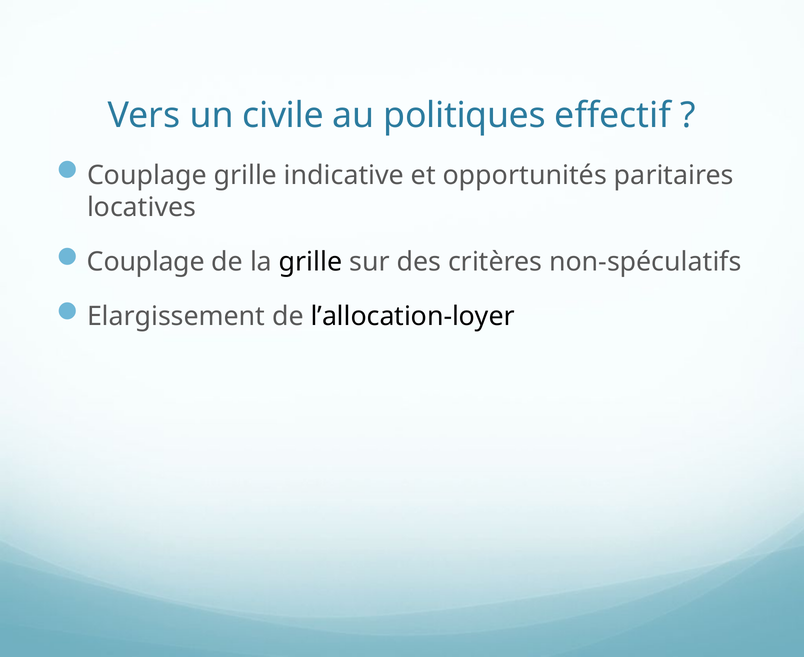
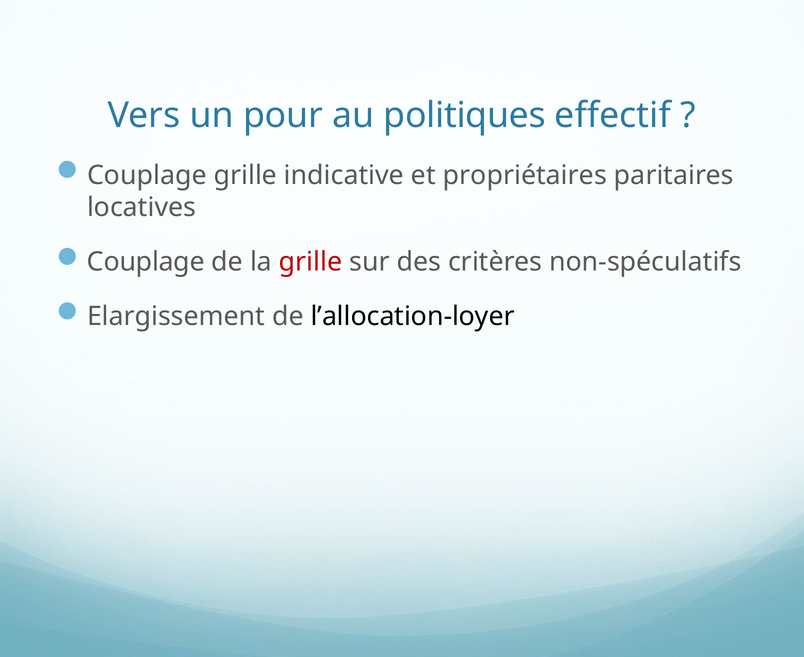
civile: civile -> pour (283, 115)
opportunités: opportunités -> propriétaires (525, 175)
grille colour: black -> red (311, 262)
